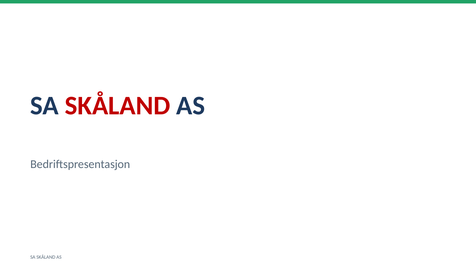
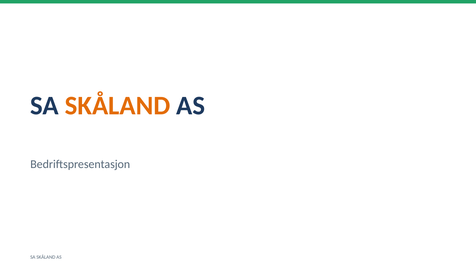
SKÅLAND colour: red -> orange (118, 106)
